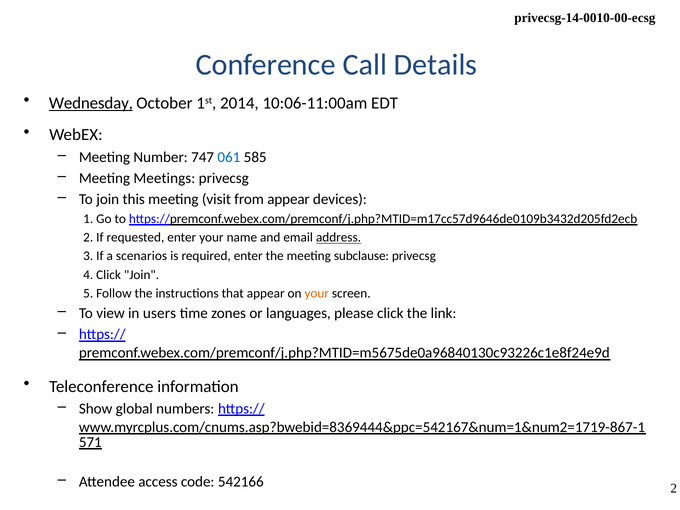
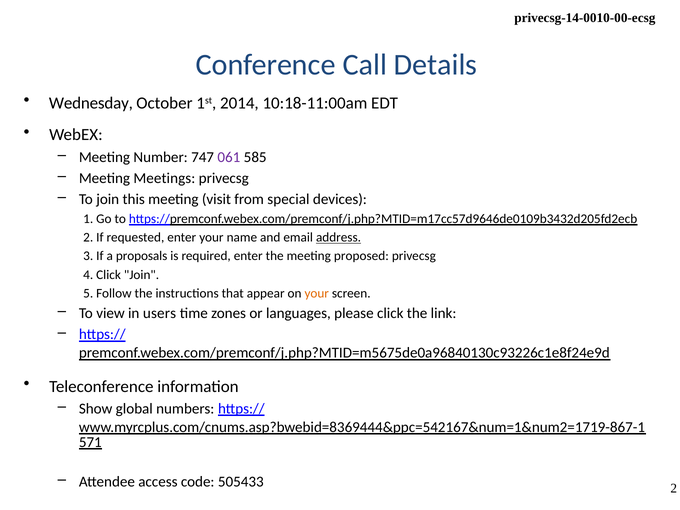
Wednesday underline: present -> none (91, 103)
10:06-11:00am: 10:06-11:00am -> 10:18-11:00am (315, 103)
061 colour: blue -> purple (229, 157)
from appear: appear -> special (288, 199)
scenarios: scenarios -> proposals (142, 256)
subclause: subclause -> proposed (361, 256)
542166: 542166 -> 505433 (241, 482)
